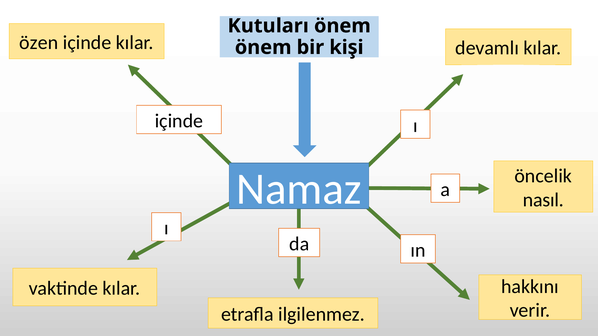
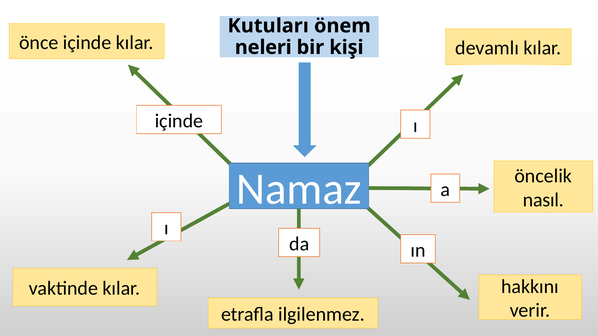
özen: özen -> önce (39, 43)
önem: önem -> neleri (263, 47)
